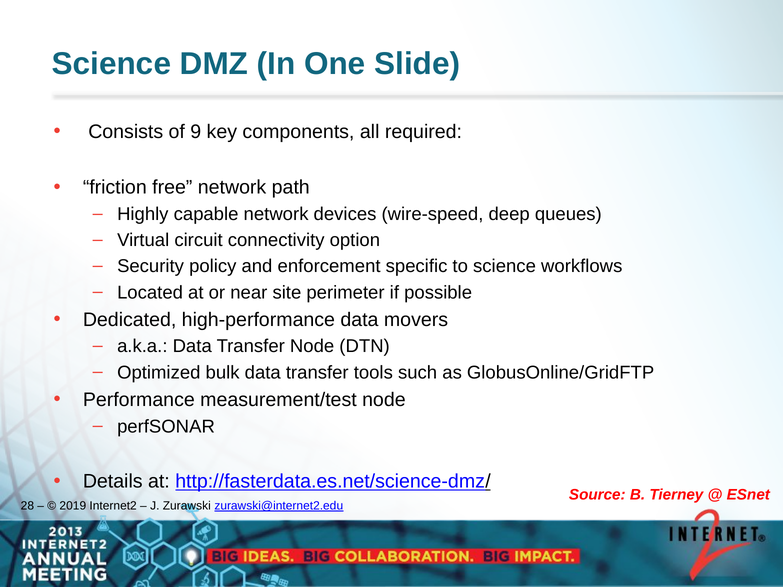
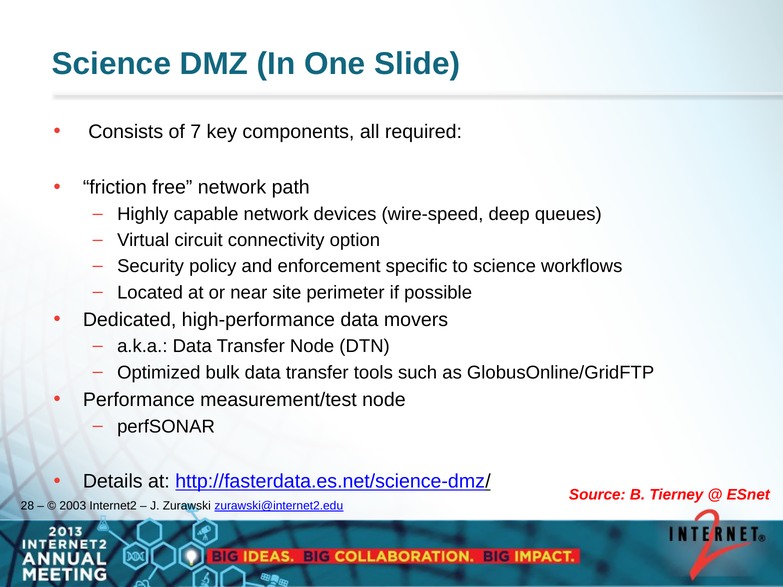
9: 9 -> 7 (196, 132)
2019: 2019 -> 2003 (73, 506)
